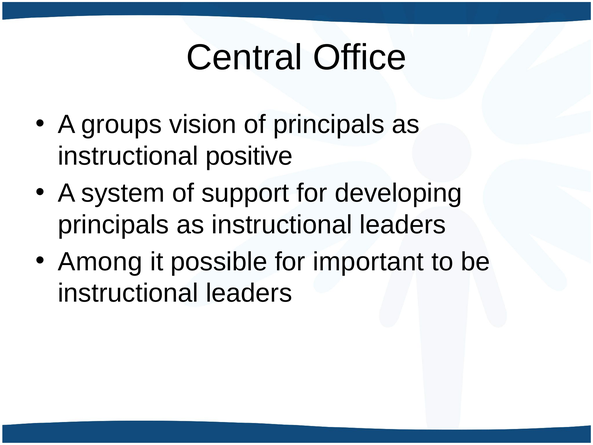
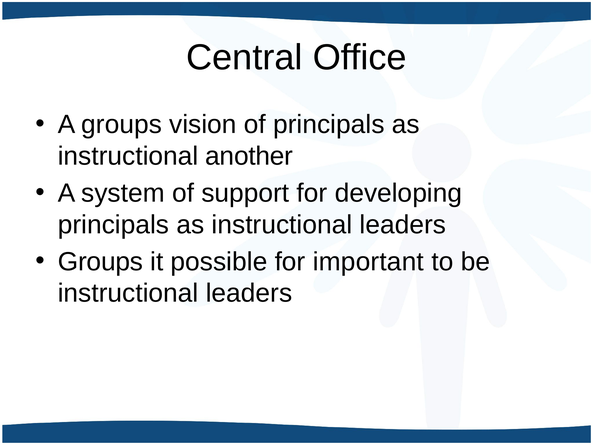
positive: positive -> another (249, 156)
Among: Among -> Groups (100, 261)
